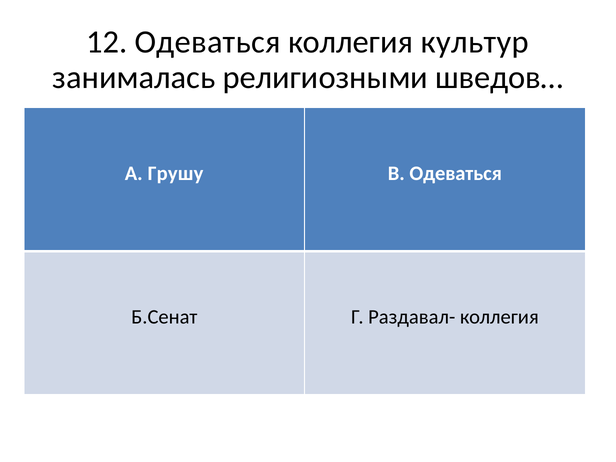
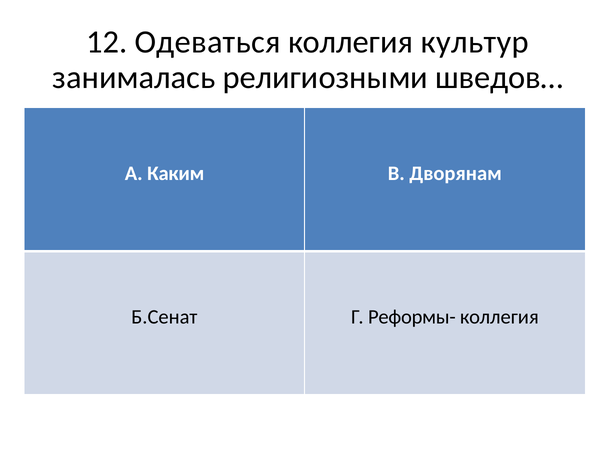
Грушу: Грушу -> Каким (176, 174)
В Одеваться: Одеваться -> Дворянам (456, 174)
Раздавал-: Раздавал- -> Реформы- (412, 317)
